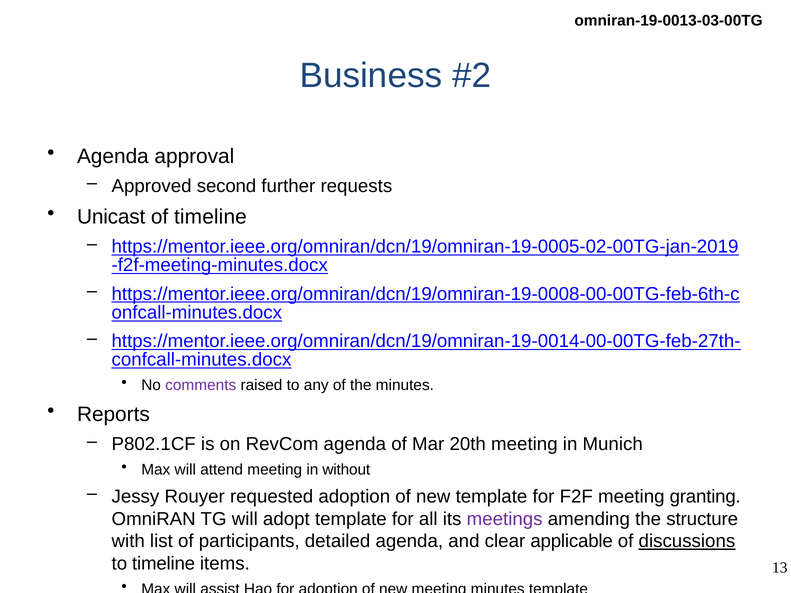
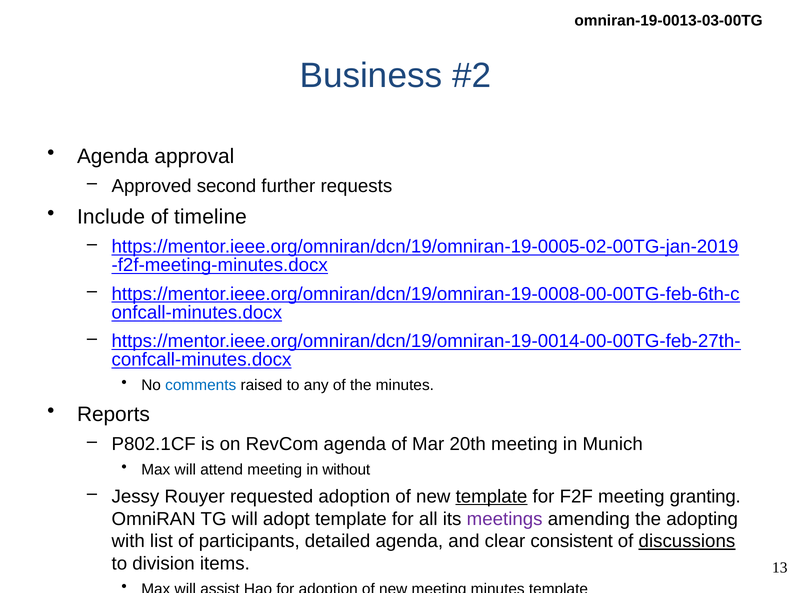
Unicast: Unicast -> Include (111, 217)
comments colour: purple -> blue (201, 385)
template underline: none -> present (491, 497)
structure: structure -> adopting (702, 519)
applicable: applicable -> consistent (572, 541)
to timeline: timeline -> division (164, 564)
